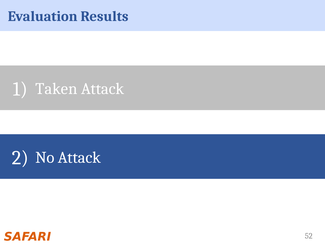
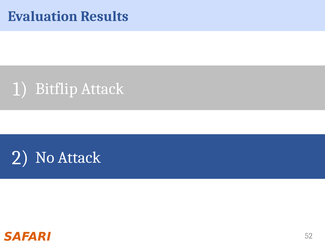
Taken: Taken -> Bitflip (56, 89)
